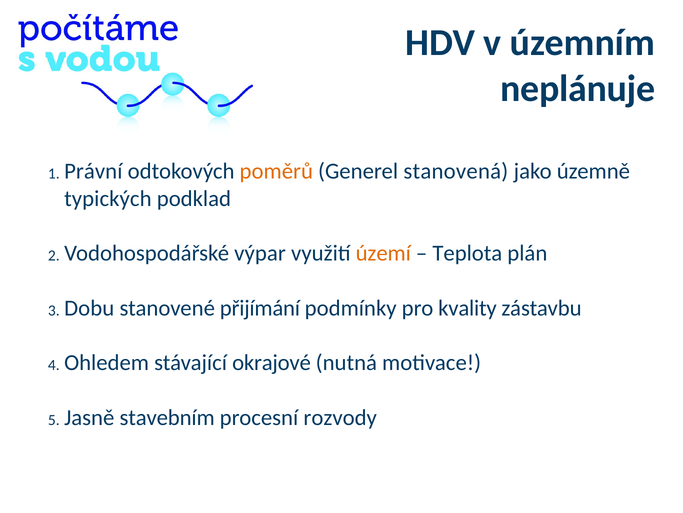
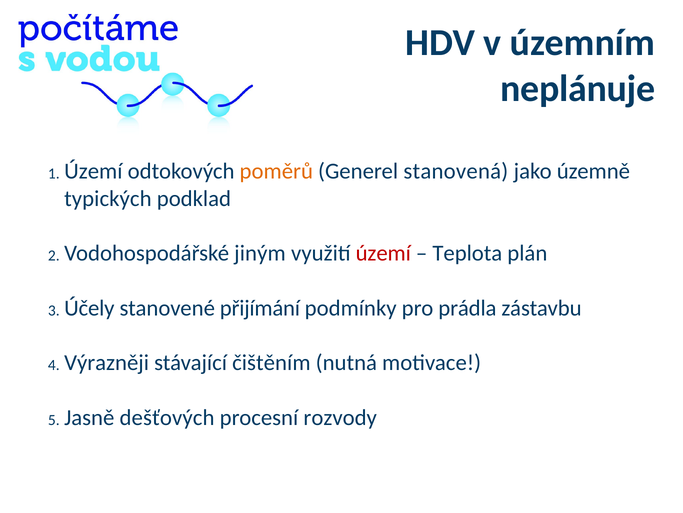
Právní: Právní -> Území (93, 171)
výpar: výpar -> jiným (260, 253)
území colour: orange -> red (383, 253)
Dobu: Dobu -> Účely (89, 308)
kvality: kvality -> prádla (467, 308)
Ohledem: Ohledem -> Výrazněji (107, 362)
okrajové: okrajové -> čištěním (271, 362)
stavebním: stavebním -> dešťových (167, 417)
